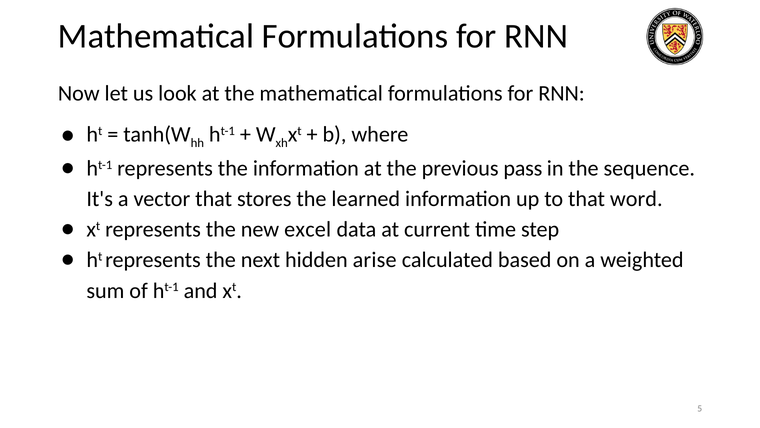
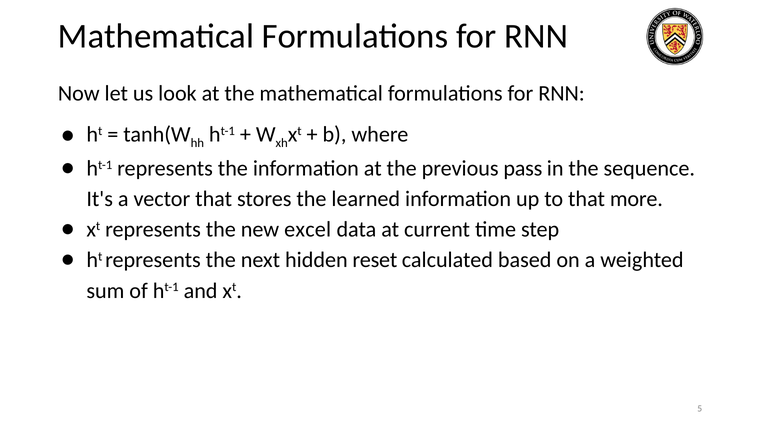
word: word -> more (636, 199)
arise: arise -> reset (375, 260)
